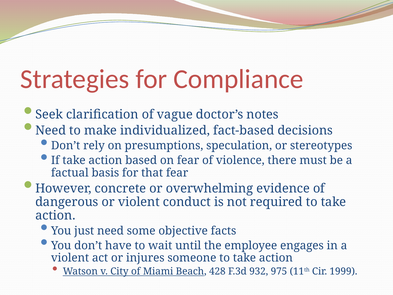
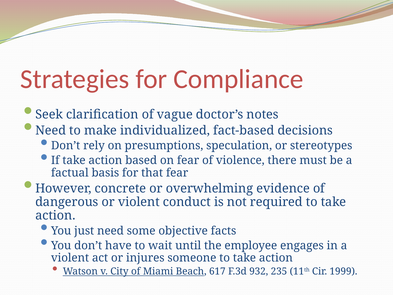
428: 428 -> 617 (217, 271)
975: 975 -> 235 (279, 271)
